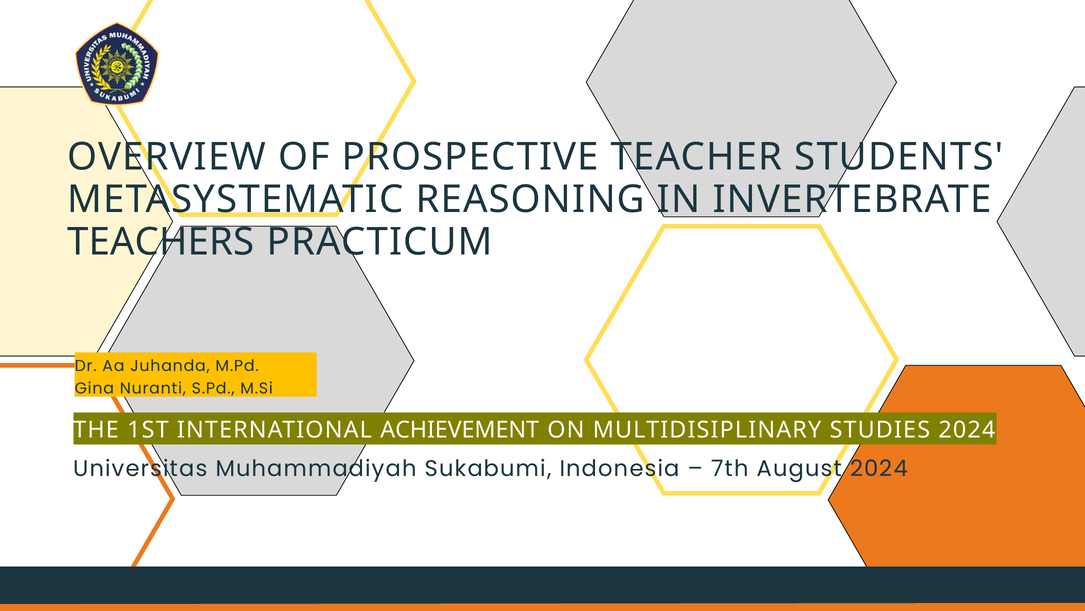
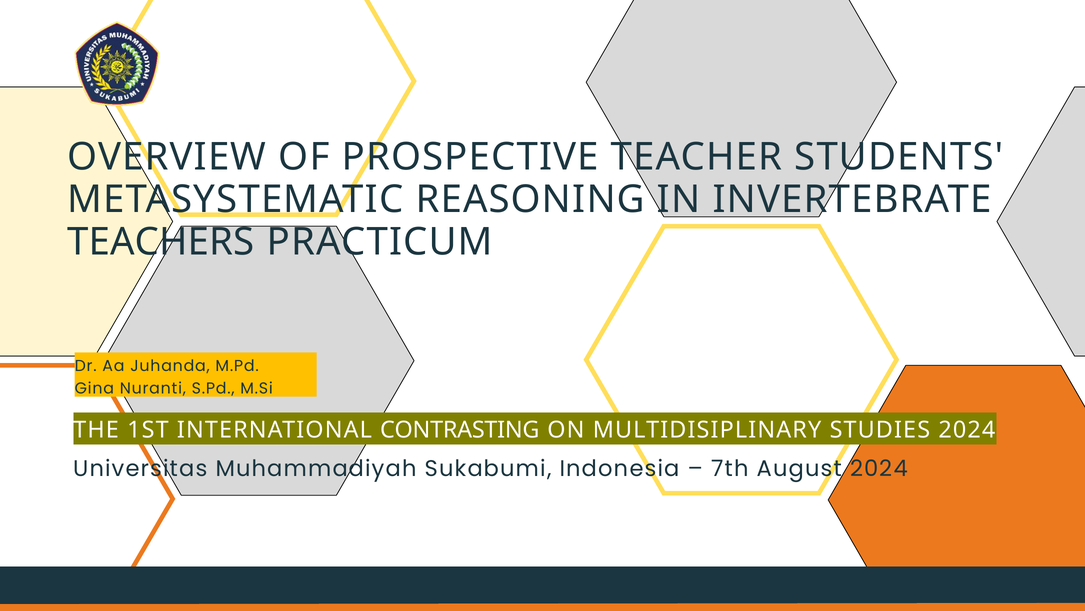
ACHIEVEMENT: ACHIEVEMENT -> CONTRASTING (460, 430)
